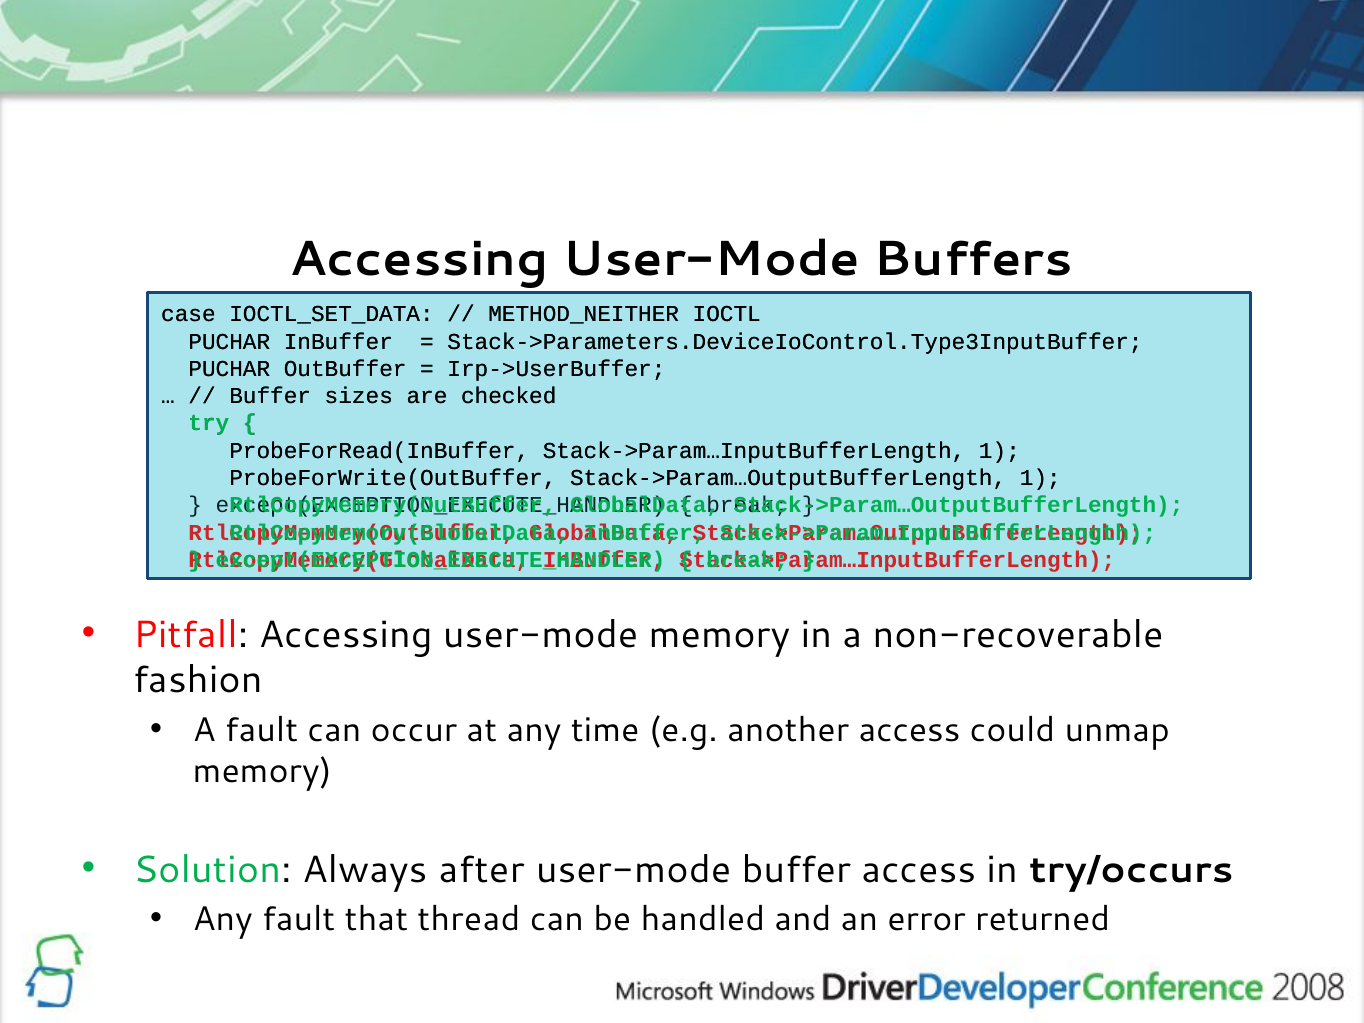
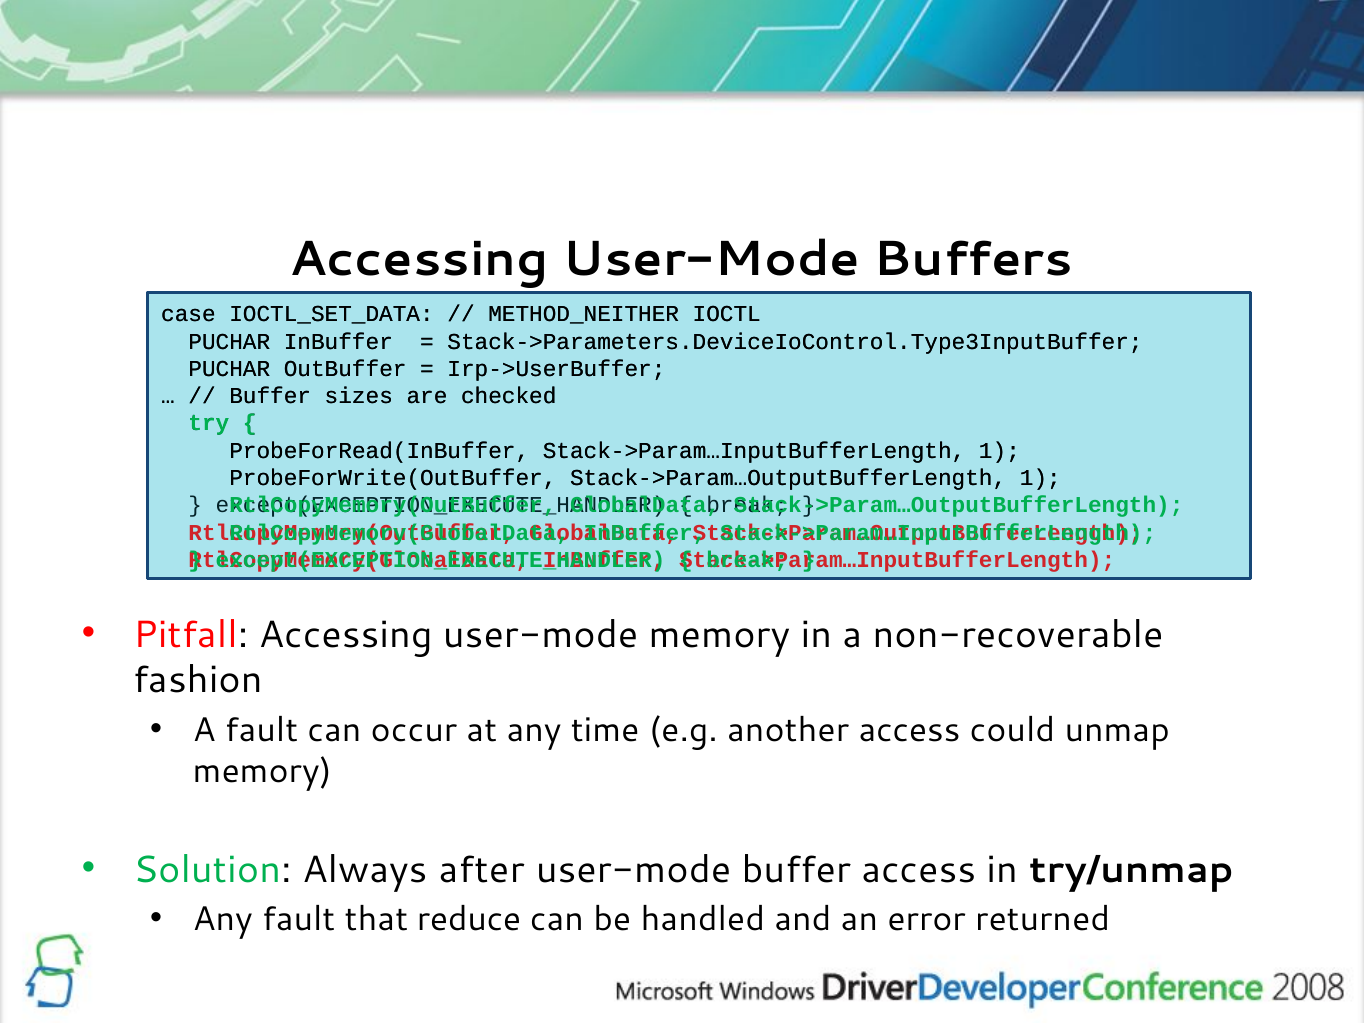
try/occurs: try/occurs -> try/unmap (1131, 870)
thread: thread -> reduce (469, 919)
